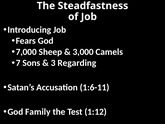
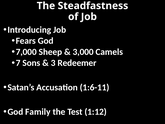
Regarding: Regarding -> Redeemer (77, 63)
